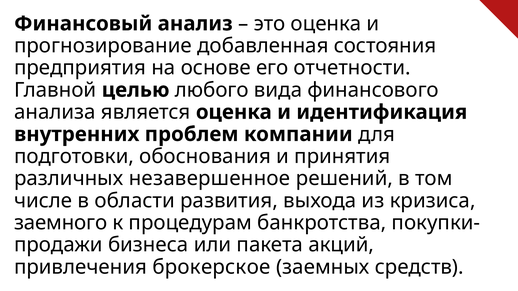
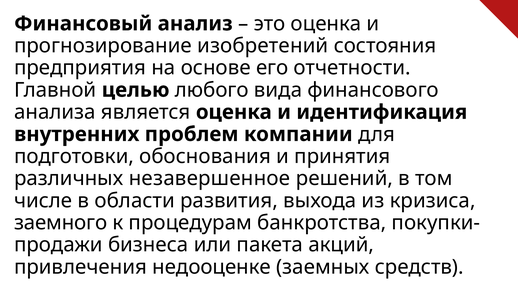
добавленная: добавленная -> изобретений (263, 46)
брокерское: брокерское -> недооценке (212, 267)
